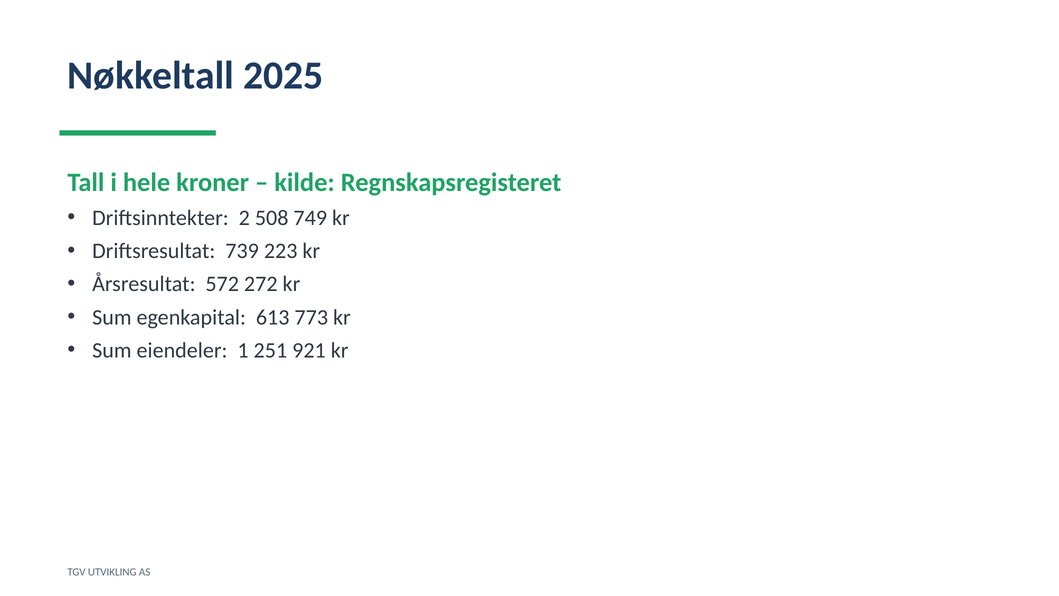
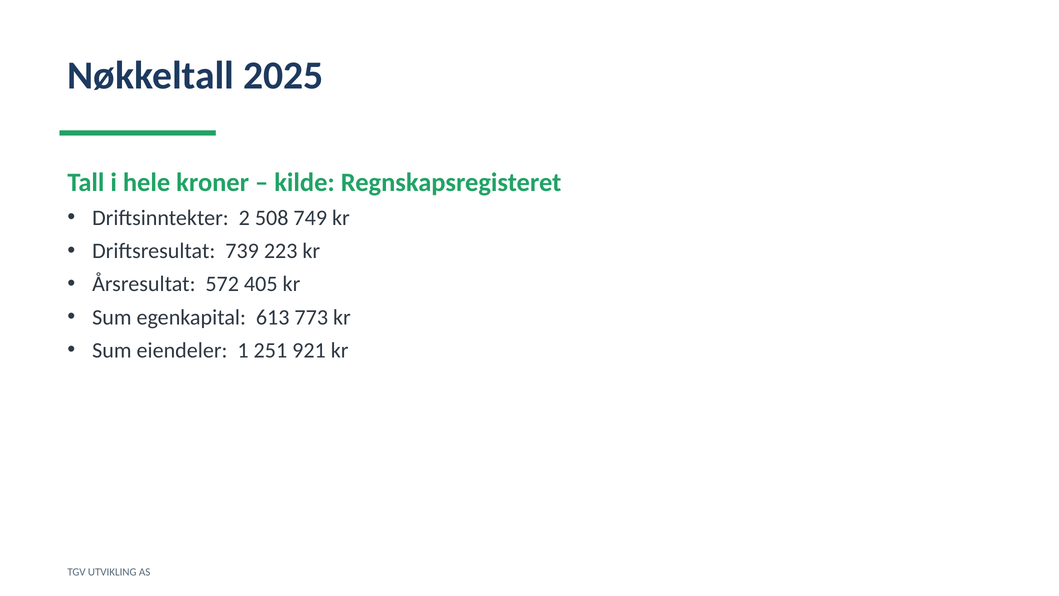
272: 272 -> 405 (261, 284)
